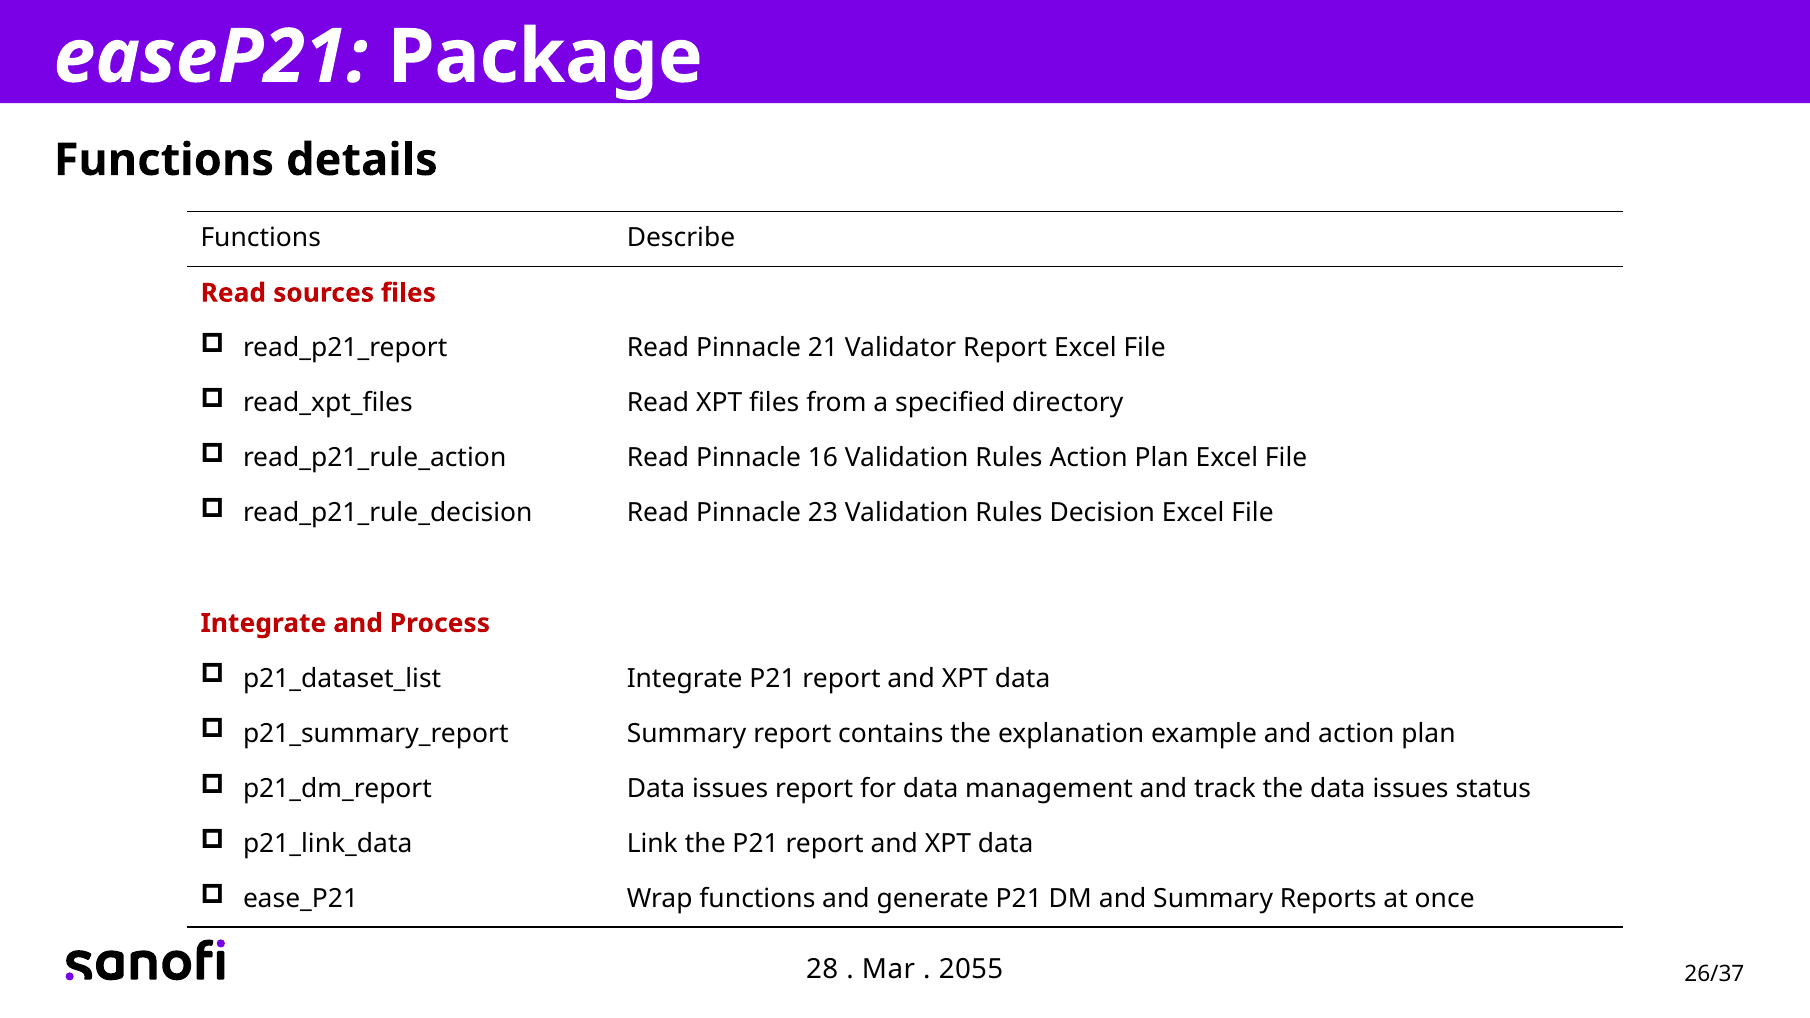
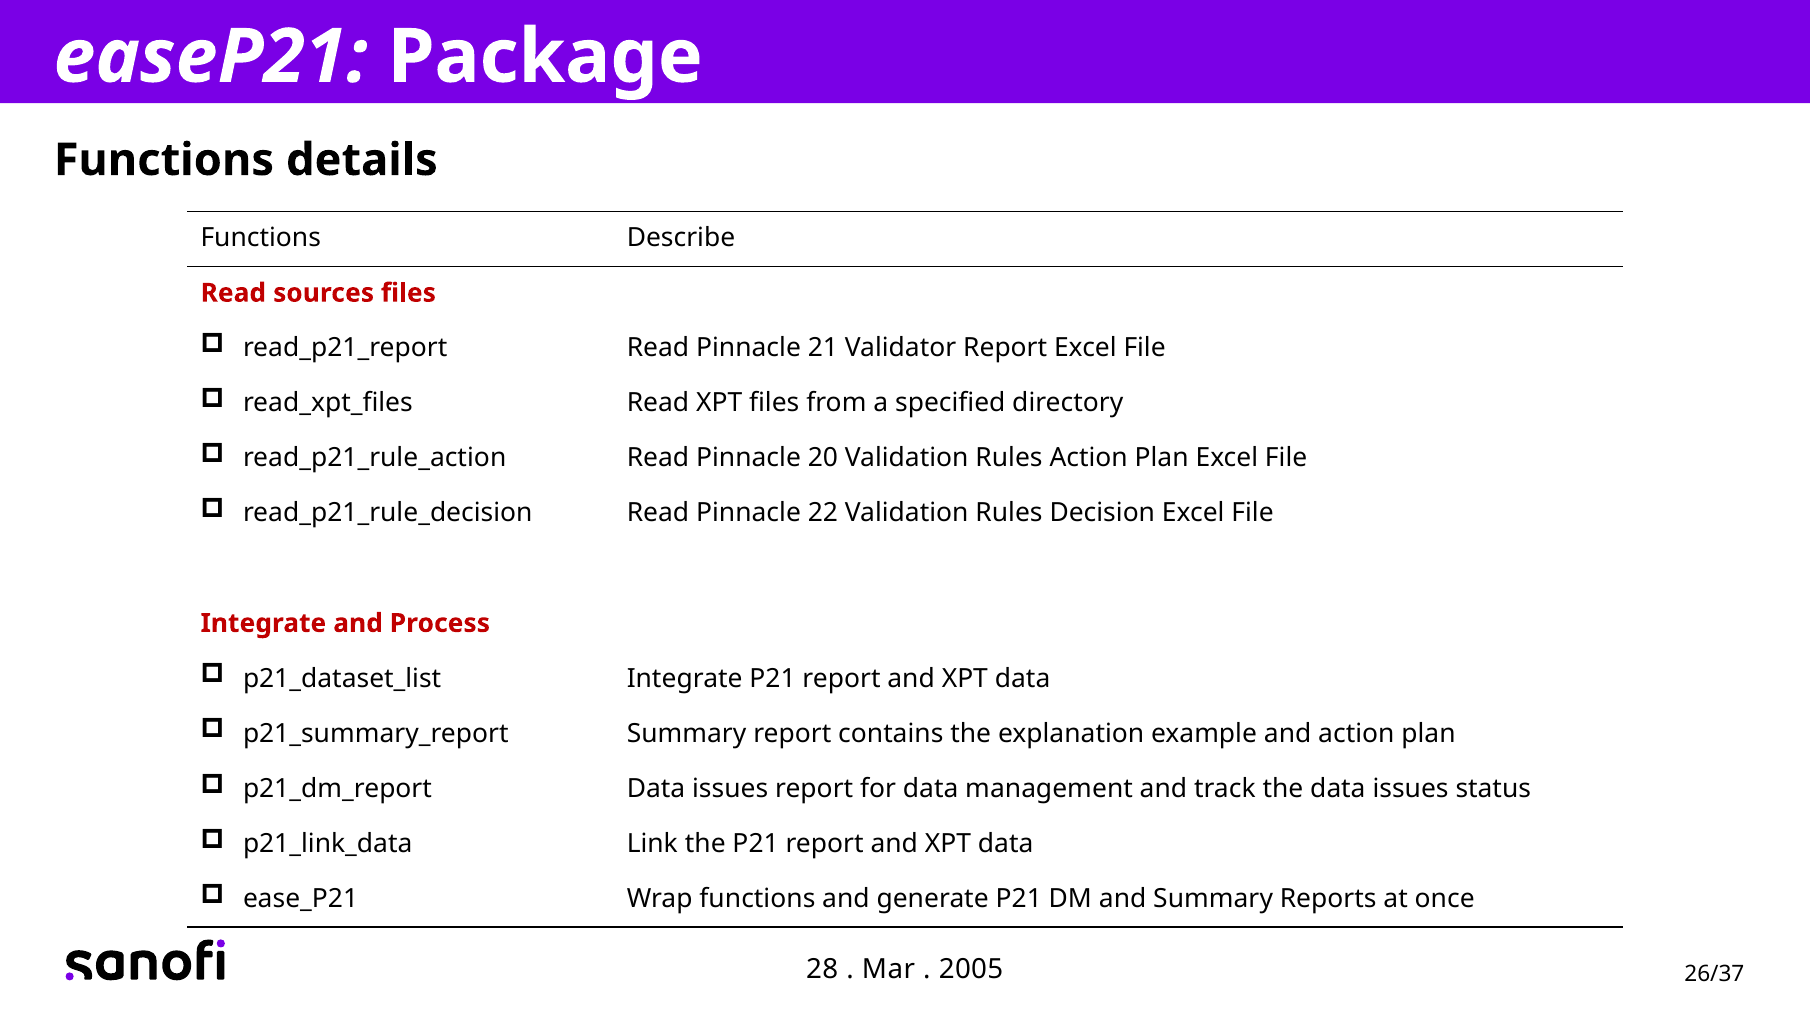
16: 16 -> 20 (823, 458)
23: 23 -> 22 (823, 513)
2055: 2055 -> 2005 (971, 970)
